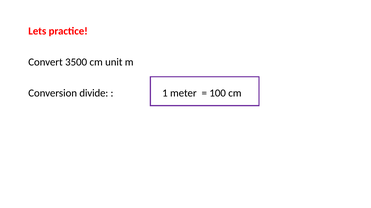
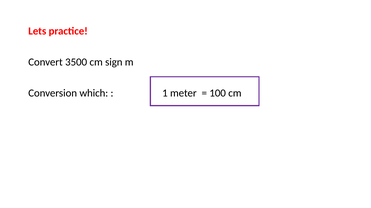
unit: unit -> sign (114, 62)
divide: divide -> which (94, 93)
